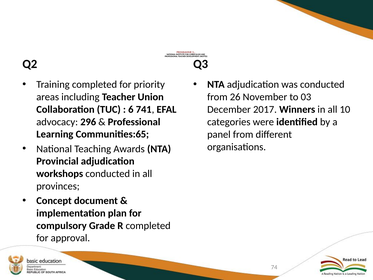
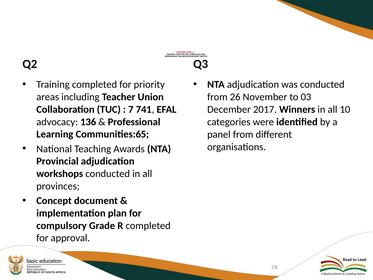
6: 6 -> 7 (131, 109)
296: 296 -> 136 (88, 122)
